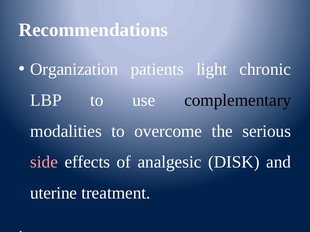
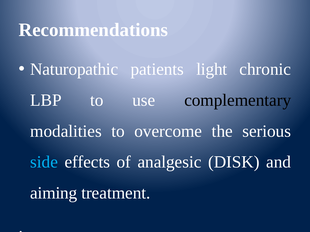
Organization: Organization -> Naturopathic (74, 69)
side colour: pink -> light blue (44, 162)
uterine: uterine -> aiming (54, 193)
